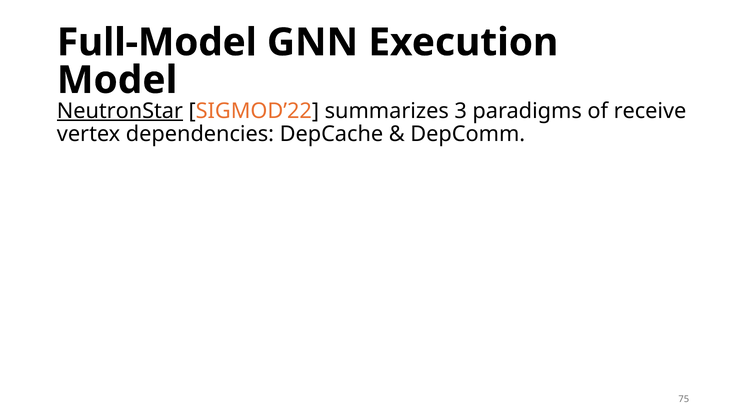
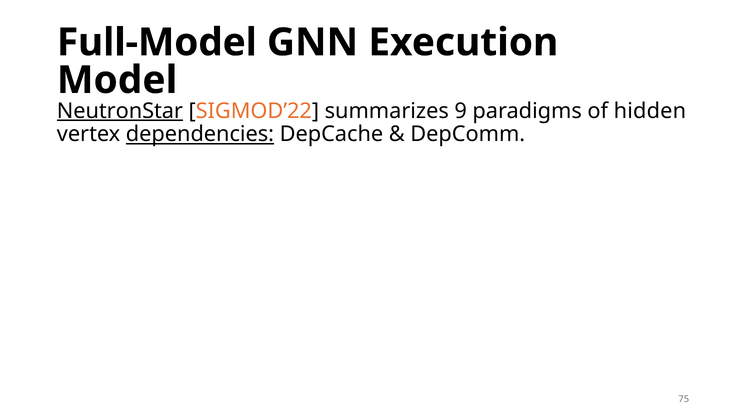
3: 3 -> 9 (461, 111)
receive: receive -> hidden (650, 111)
dependencies underline: none -> present (200, 135)
